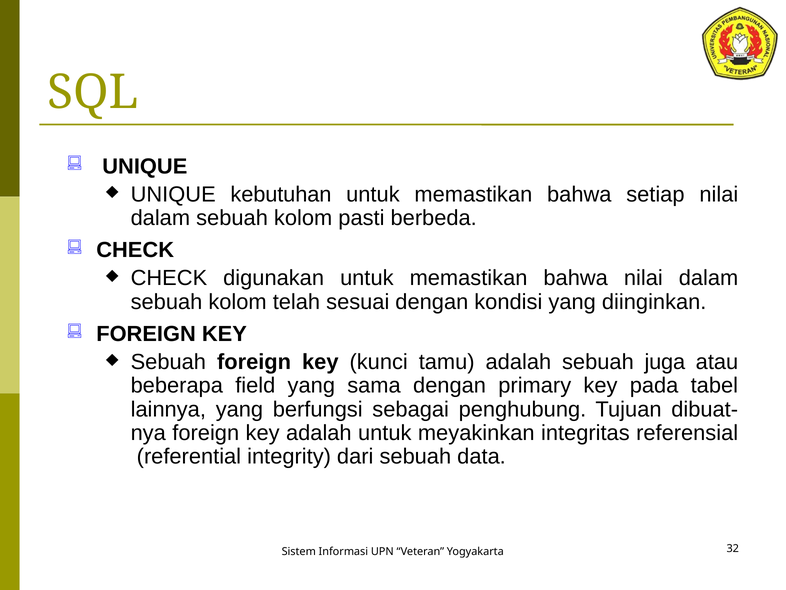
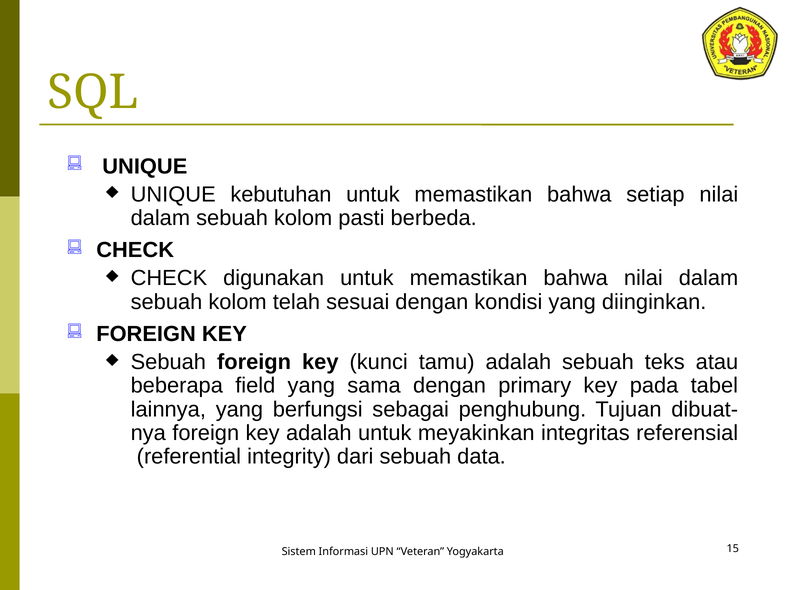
juga: juga -> teks (665, 362)
32: 32 -> 15 (733, 548)
